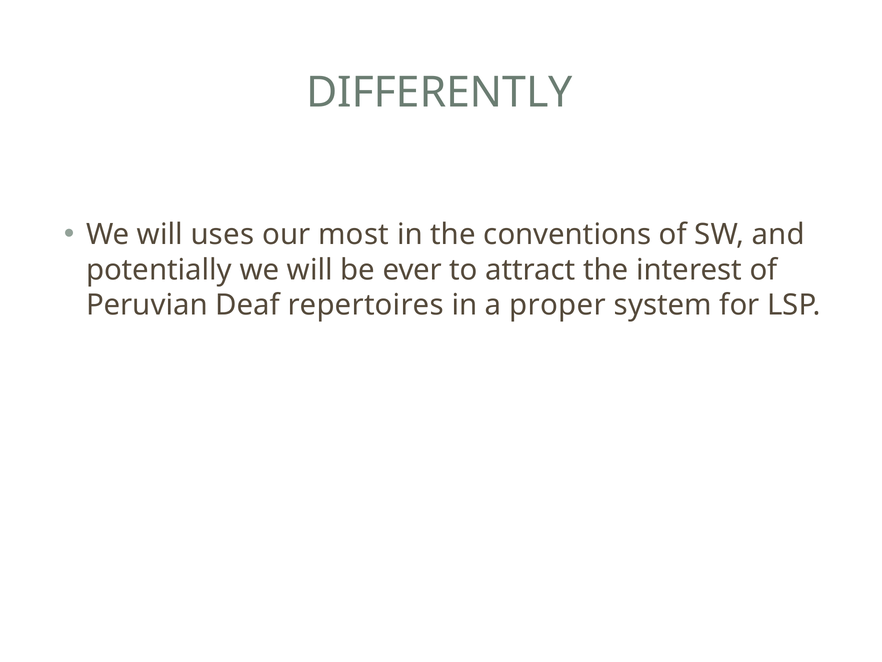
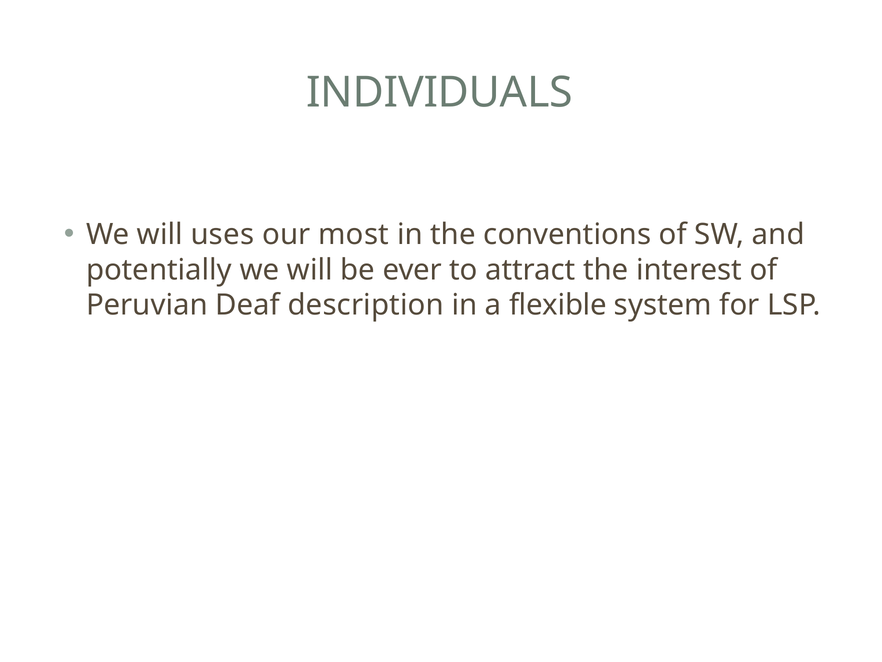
DIFFERENTLY: DIFFERENTLY -> INDIVIDUALS (440, 92)
repertoires: repertoires -> description (366, 305)
proper: proper -> flexible (558, 305)
